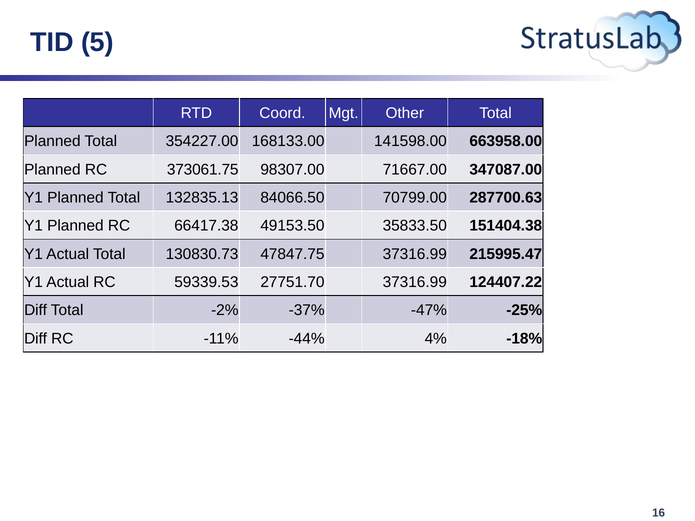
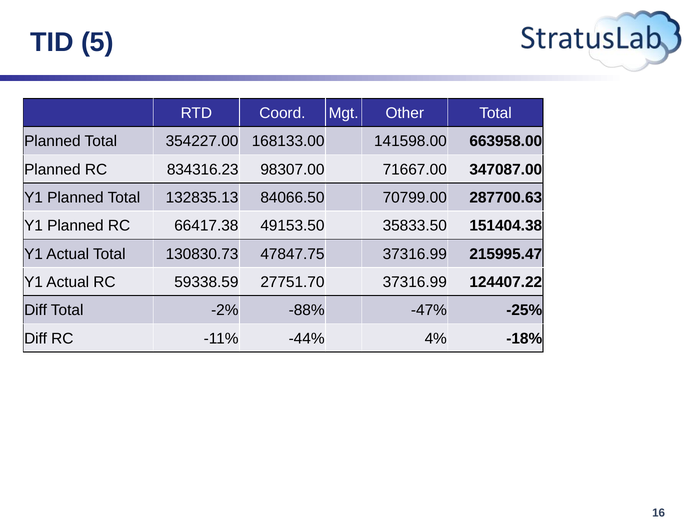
373061.75: 373061.75 -> 834316.23 (203, 170)
59339.53: 59339.53 -> 59338.59 (206, 282)
-37%: -37% -> -88% (307, 311)
